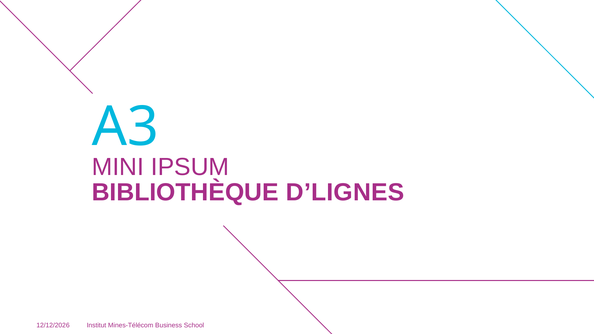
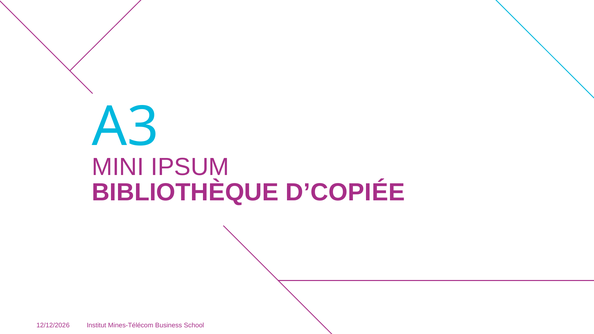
D’LIGNES: D’LIGNES -> D’COPIÉE (345, 192)
